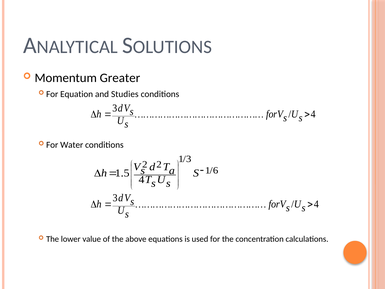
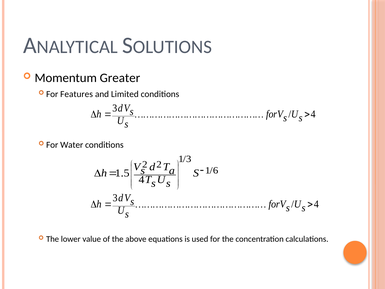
Equation: Equation -> Features (77, 94)
Studies: Studies -> Limited (125, 94)
